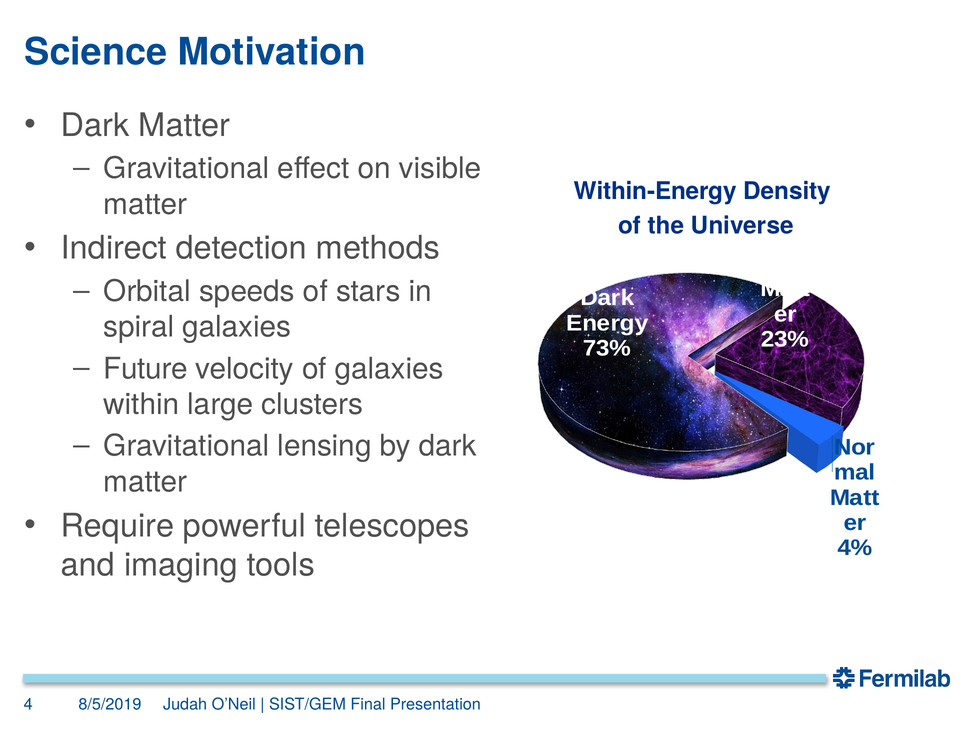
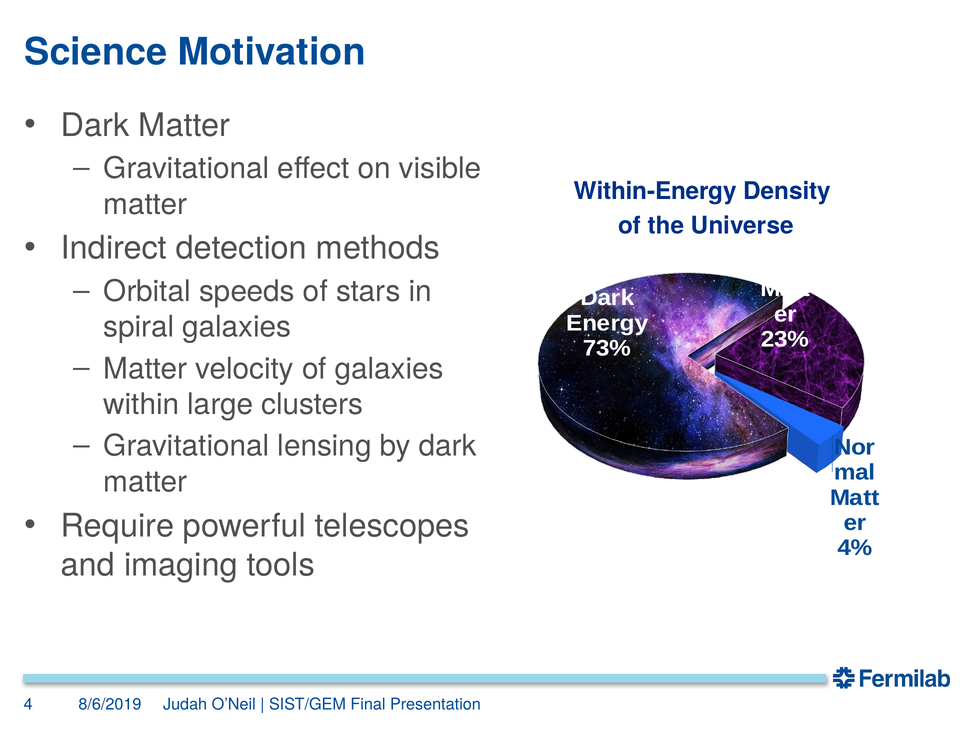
Future: Future -> Matter (145, 368)
8/5/2019: 8/5/2019 -> 8/6/2019 (110, 704)
